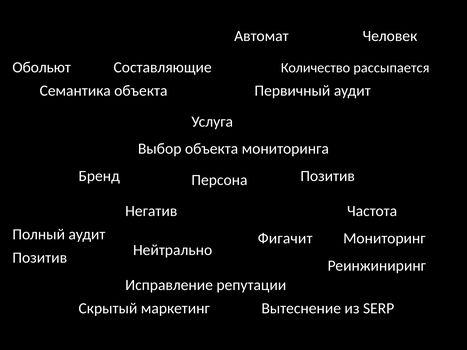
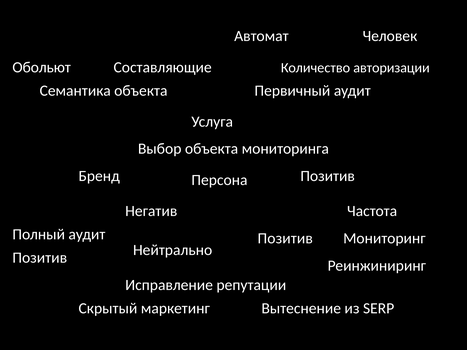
рассыпается: рассыпается -> авторизации (392, 68)
Фигачит: Фигачит -> Позитив (285, 239)
